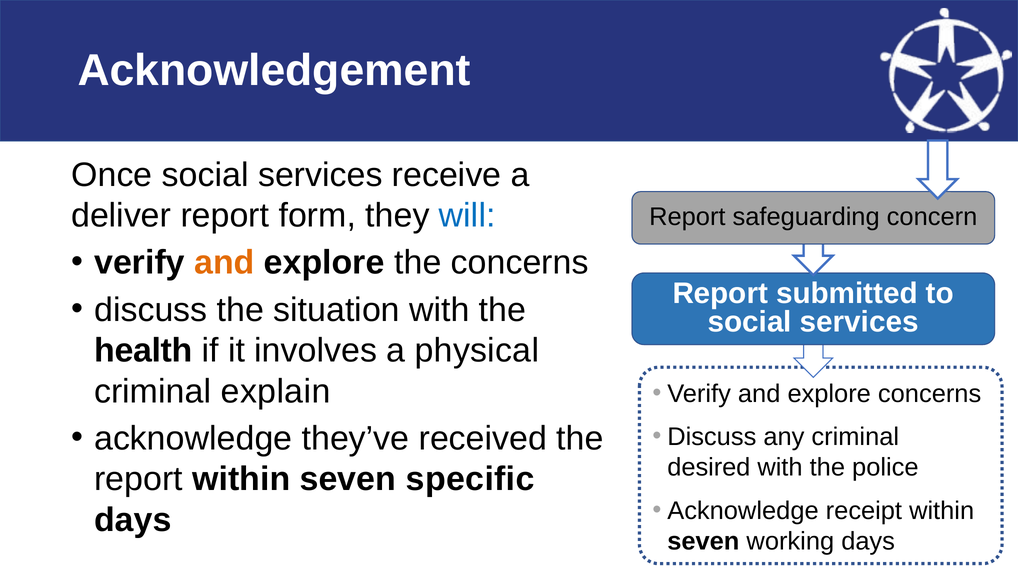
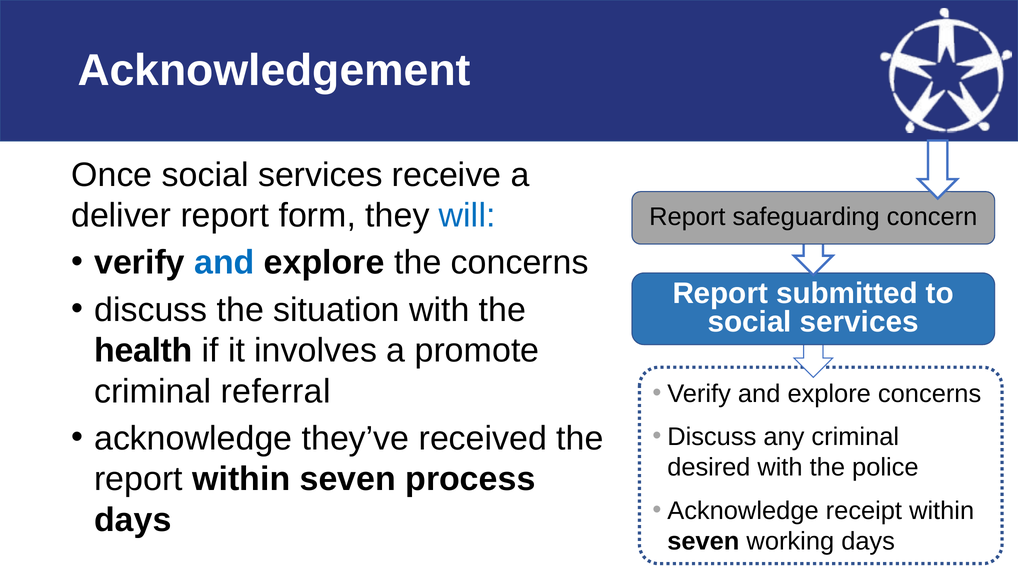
and colour: orange -> blue (224, 263)
physical: physical -> promote (477, 350)
explain: explain -> referral (276, 391)
specific: specific -> process (470, 479)
